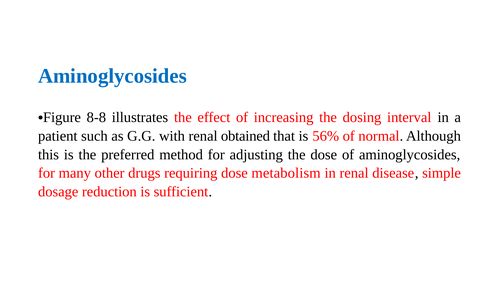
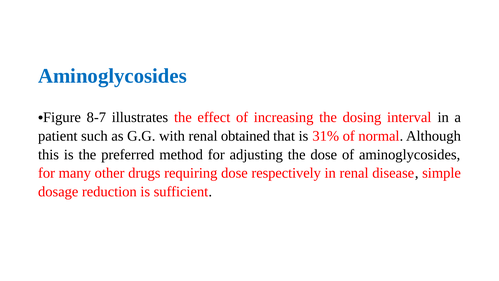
8-8: 8-8 -> 8-7 (96, 117)
56%: 56% -> 31% (326, 136)
metabolism: metabolism -> respectively (286, 173)
